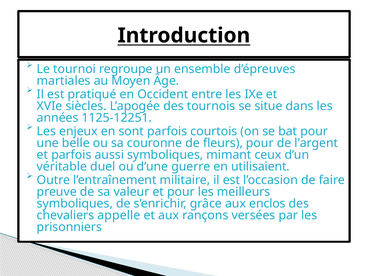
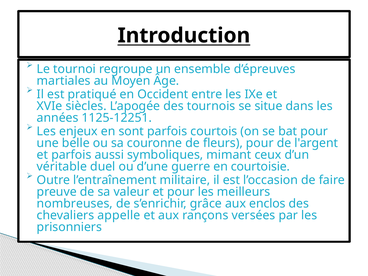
utilisaient: utilisaient -> courtoisie (260, 167)
symboliques: symboliques -> nombreuses (75, 204)
